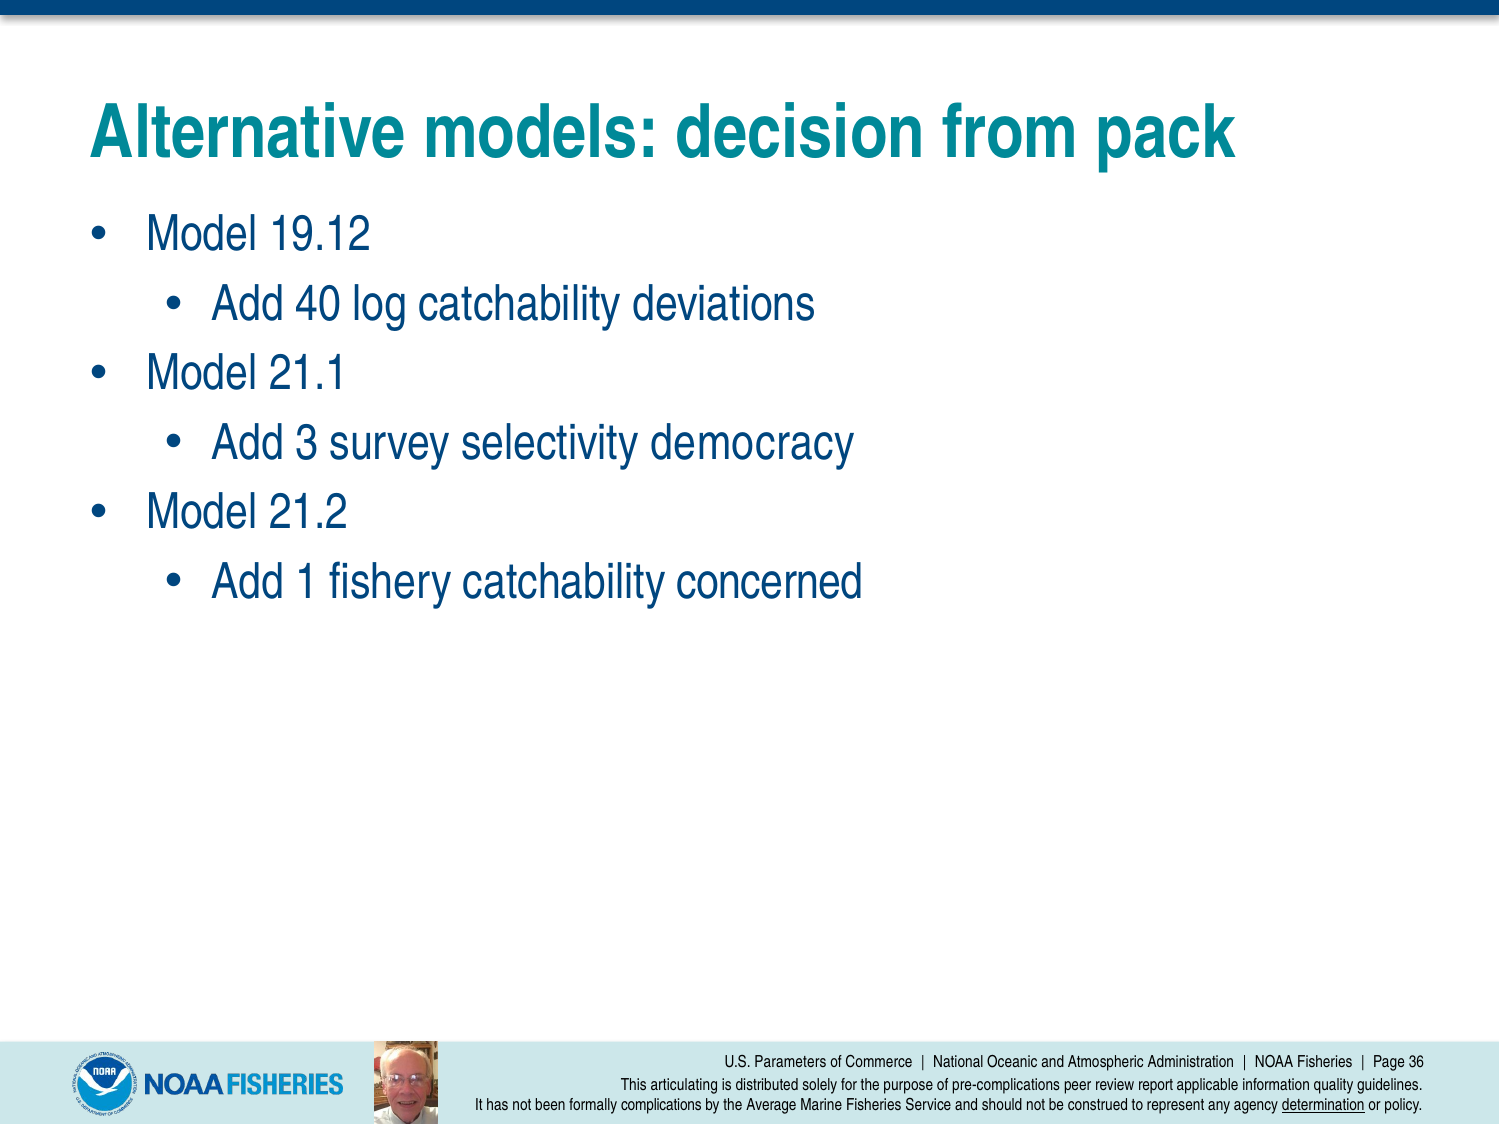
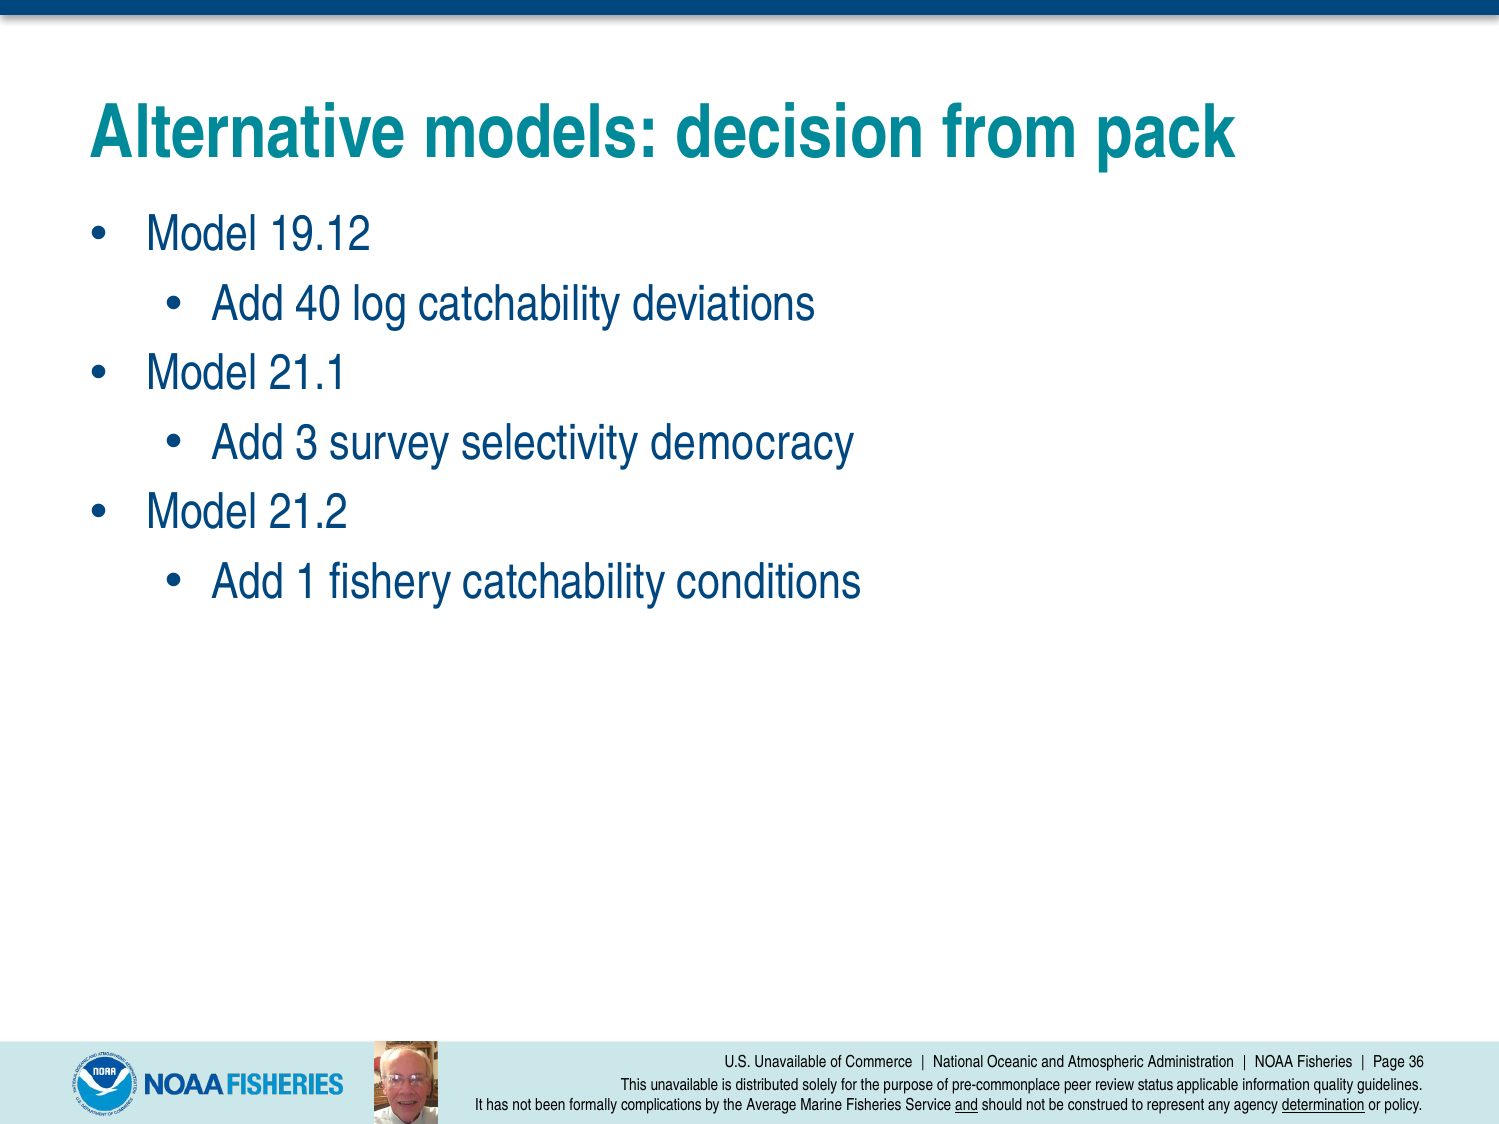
concerned: concerned -> conditions (770, 582)
U.S Parameters: Parameters -> Unavailable (790, 1063)
This articulating: articulating -> unavailable (684, 1086)
pre-complications: pre-complications -> pre-commonplace (1006, 1086)
report: report -> status (1156, 1086)
and underline: none -> present (967, 1106)
